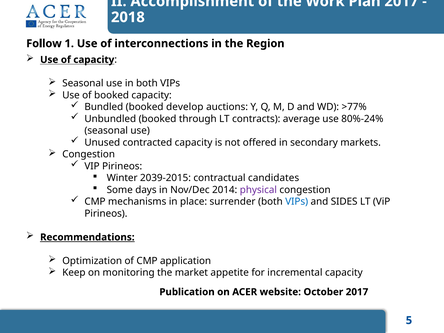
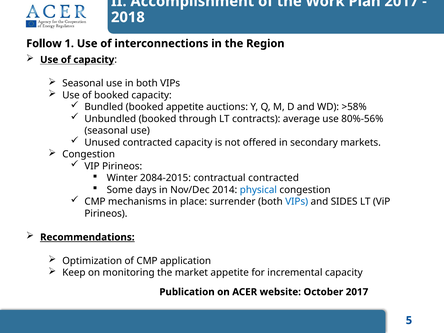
booked develop: develop -> appetite (185, 107)
>77%: >77% -> >58% (354, 107)
80%-24%: 80%-24% -> 80%-56% (362, 119)
2039-2015: 2039-2015 -> 2084-2015 (166, 178)
contractual candidates: candidates -> contracted (274, 178)
physical colour: purple -> blue (258, 190)
